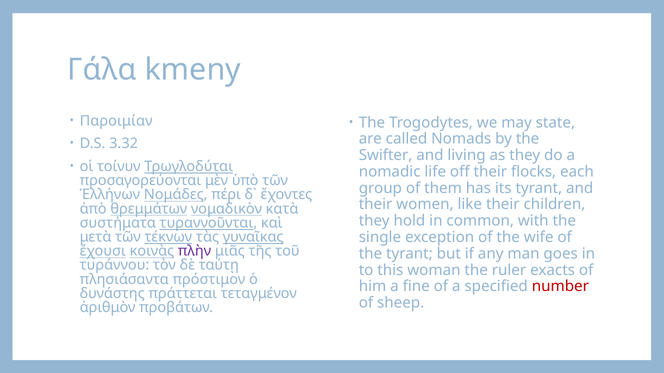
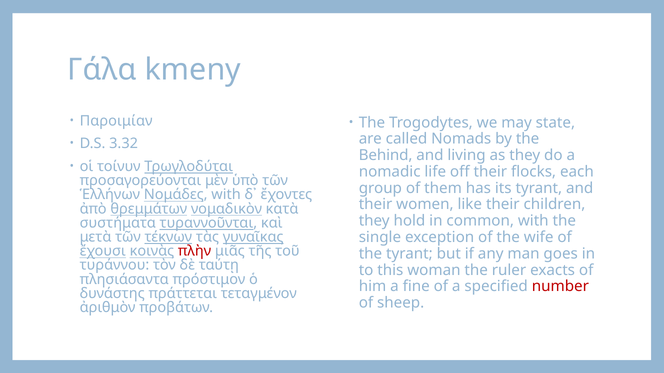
Swifter: Swifter -> Behind (386, 155)
Νομάδες πέρι: πέρι -> with (226, 195)
πλὴν colour: purple -> red (195, 251)
